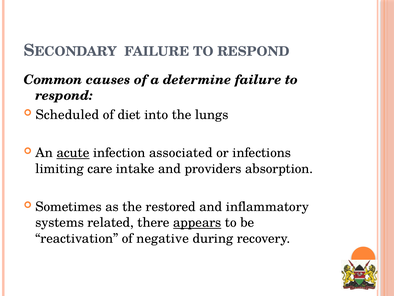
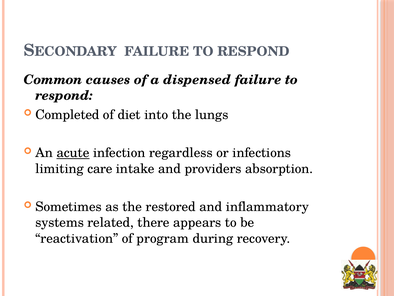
determine: determine -> dispensed (197, 80)
Scheduled: Scheduled -> Completed (67, 115)
associated: associated -> regardless (181, 153)
appears underline: present -> none (197, 222)
negative: negative -> program (163, 238)
